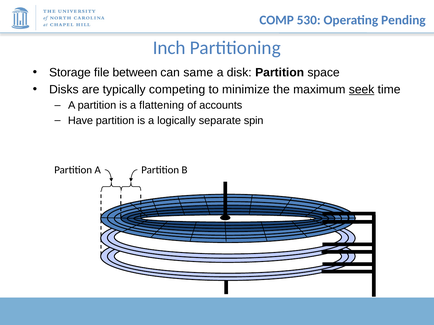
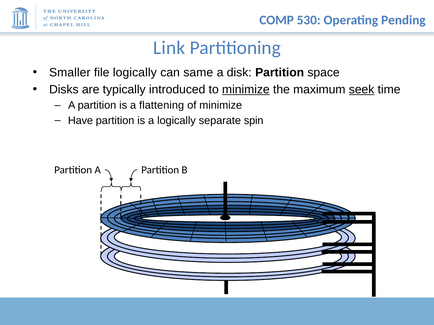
Inch: Inch -> Link (169, 48)
Storage: Storage -> Smaller (70, 73)
file between: between -> logically (135, 73)
competing: competing -> introduced (177, 90)
minimize underline: none -> present (246, 90)
of accounts: accounts -> minimize (221, 106)
